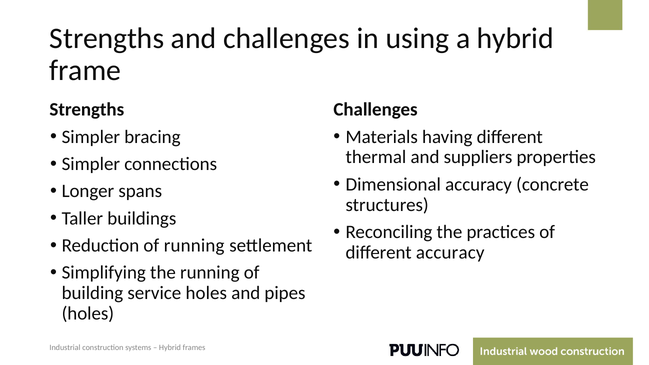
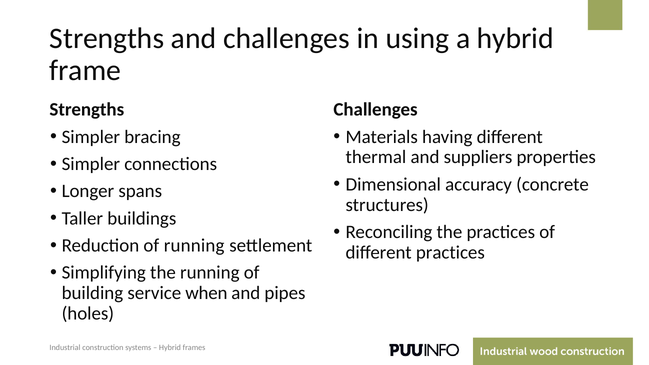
different accuracy: accuracy -> practices (450, 252)
service holes: holes -> when (206, 293)
